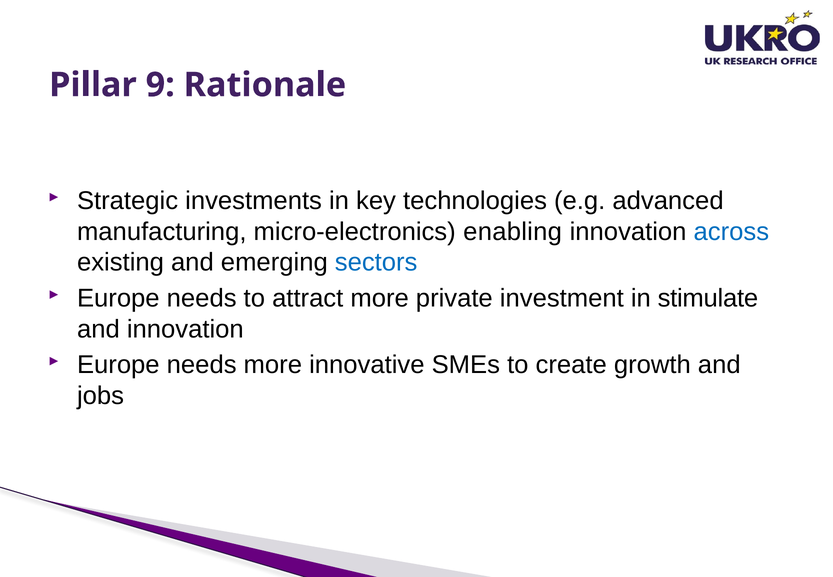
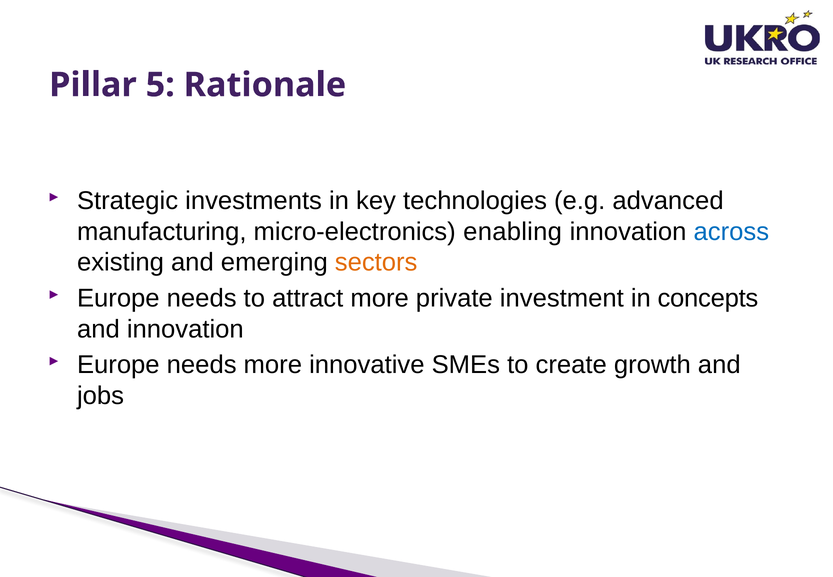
9: 9 -> 5 (160, 85)
sectors colour: blue -> orange (376, 262)
stimulate: stimulate -> concepts (708, 298)
